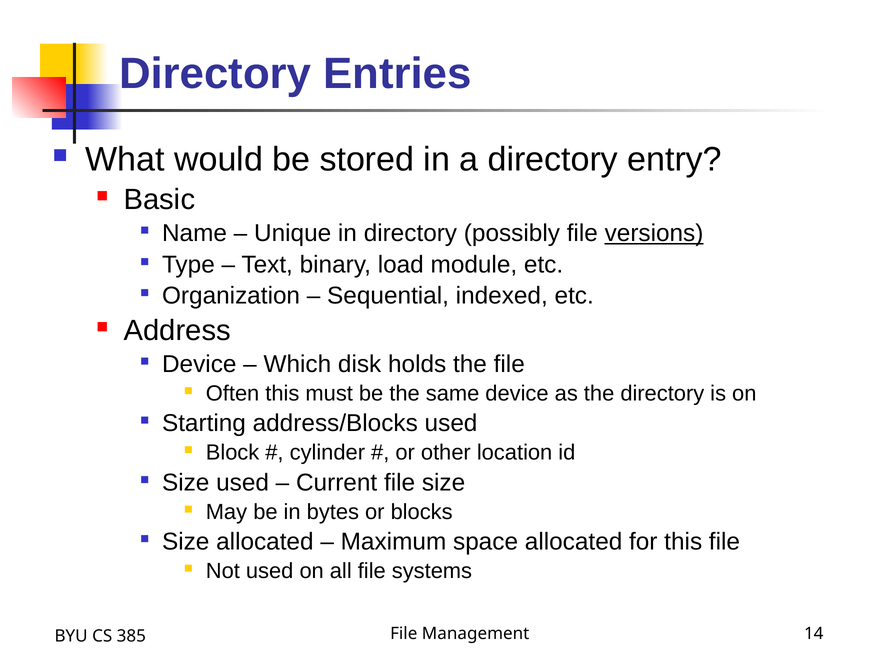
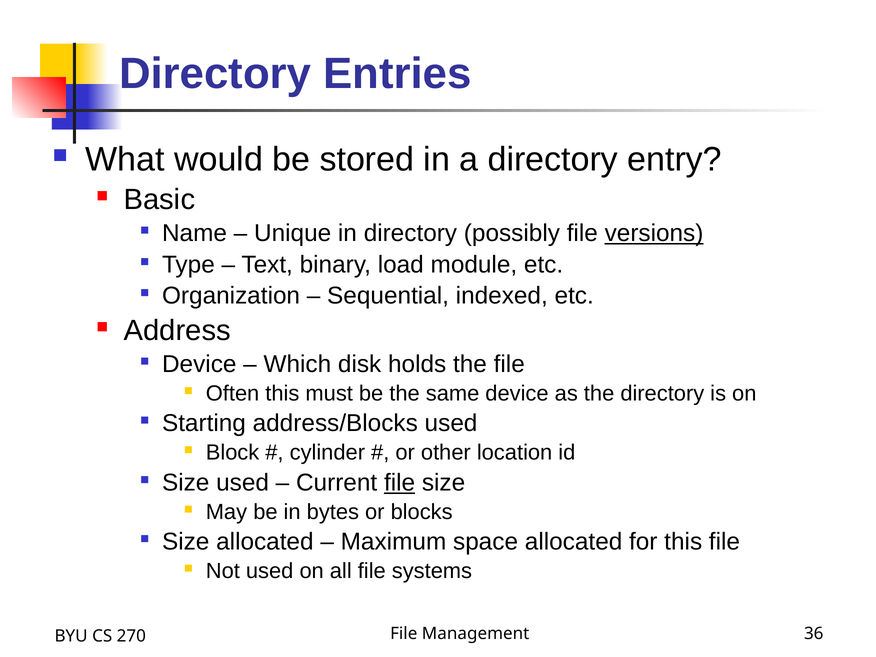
file underline: none -> present (400, 483)
14: 14 -> 36 (814, 633)
385: 385 -> 270 (131, 636)
